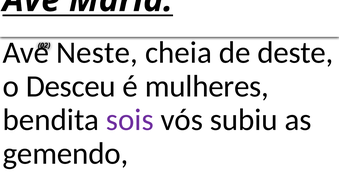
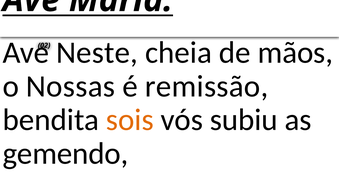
deste: deste -> mãos (295, 53)
Desceu: Desceu -> Nossas (71, 86)
mulheres: mulheres -> remissão (207, 86)
sois colour: purple -> orange (130, 120)
